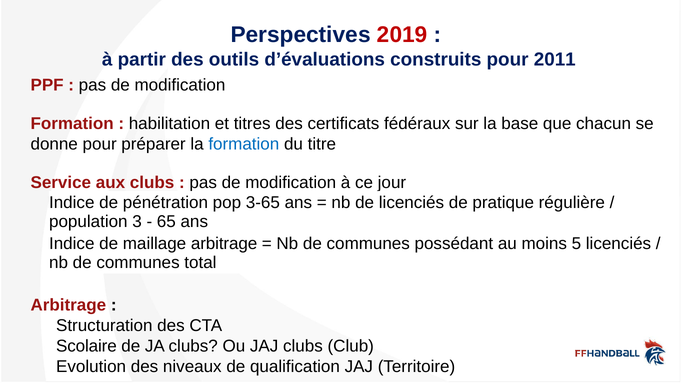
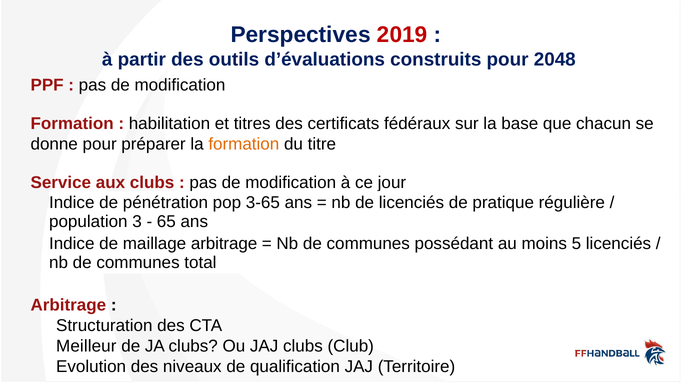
2011: 2011 -> 2048 (555, 60)
formation colour: blue -> orange (244, 144)
Scolaire: Scolaire -> Meilleur (86, 346)
